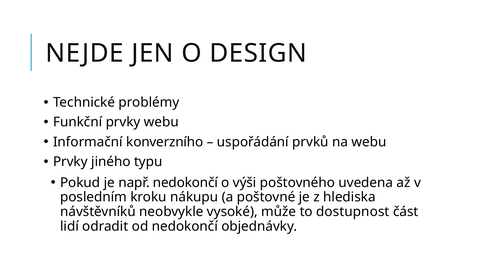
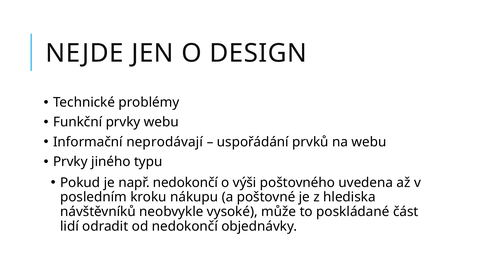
konverzního: konverzního -> neprodávají (165, 142)
dostupnost: dostupnost -> poskládané (353, 212)
